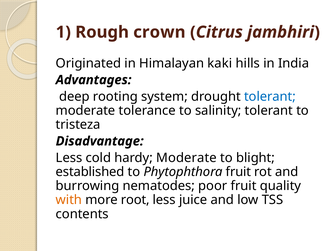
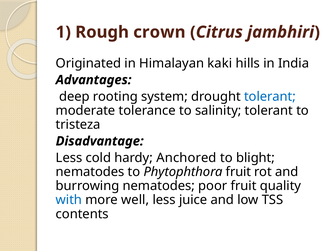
hardy Moderate: Moderate -> Anchored (186, 157)
established: established -> nematodes (90, 171)
with colour: orange -> blue (69, 200)
root: root -> well (135, 200)
